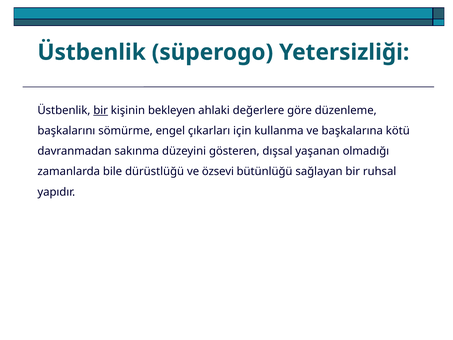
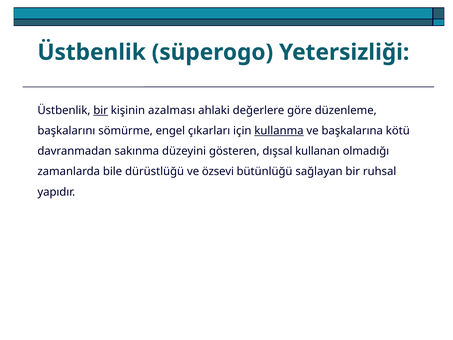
bekleyen: bekleyen -> azalması (172, 110)
kullanma underline: none -> present (279, 131)
yaşanan: yaşanan -> kullanan (318, 151)
